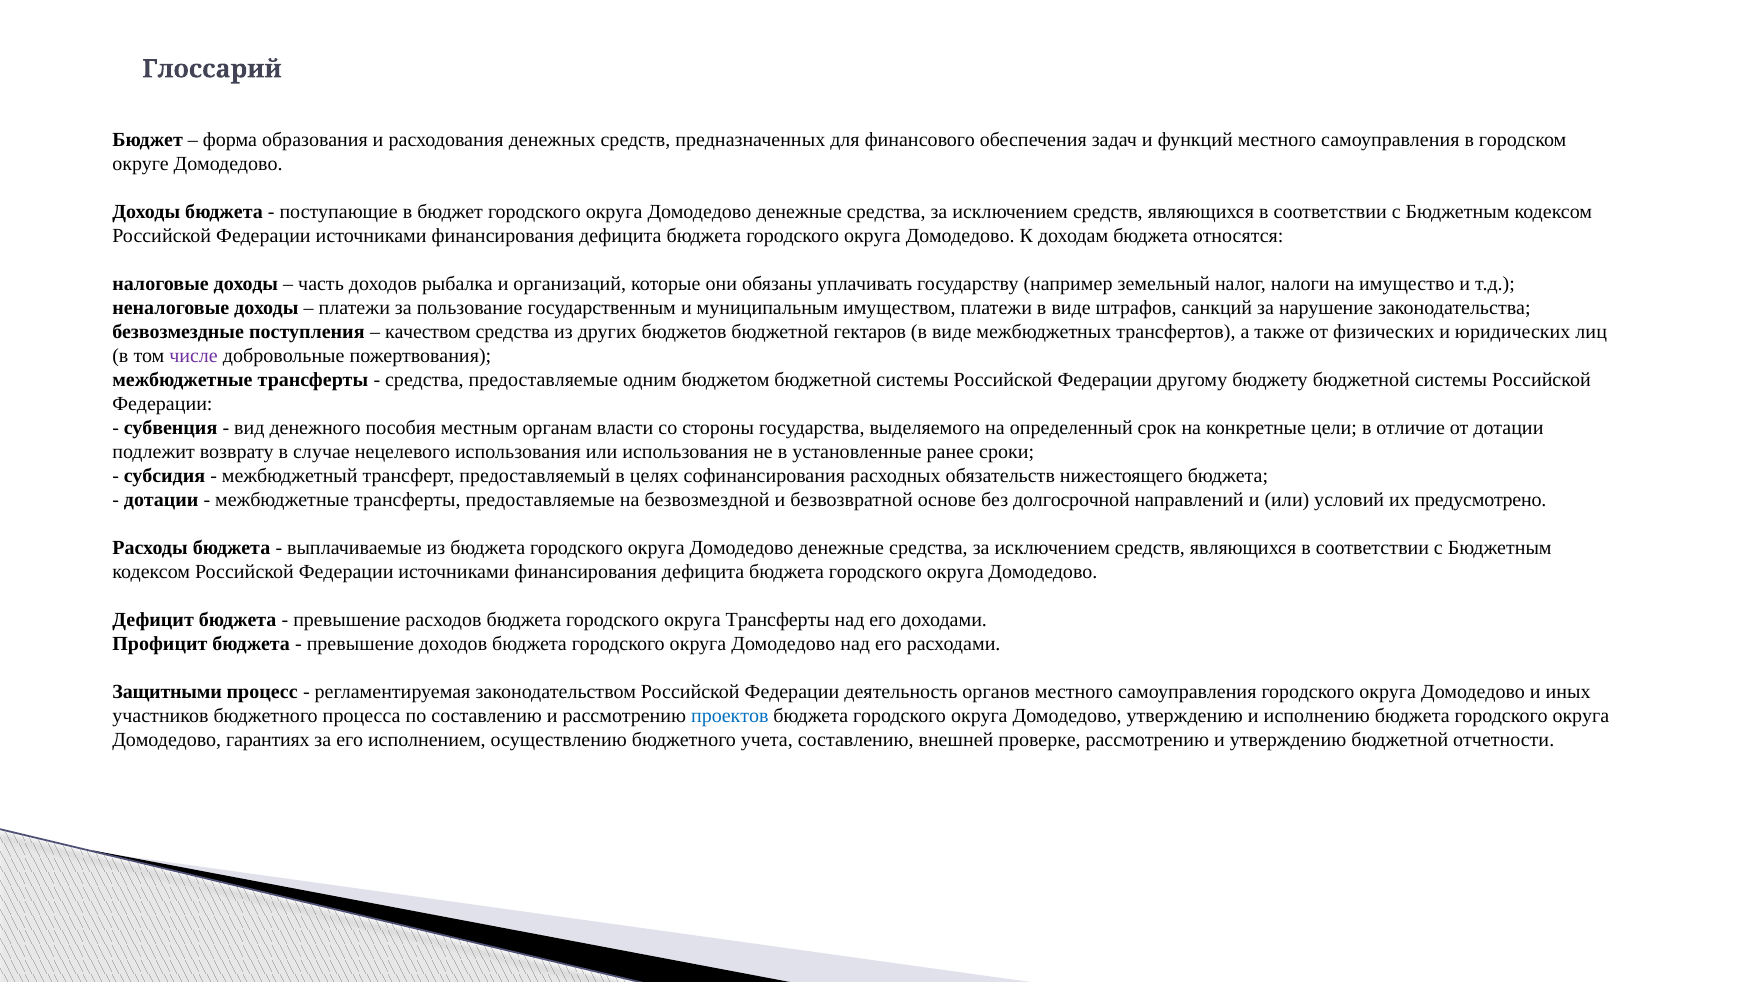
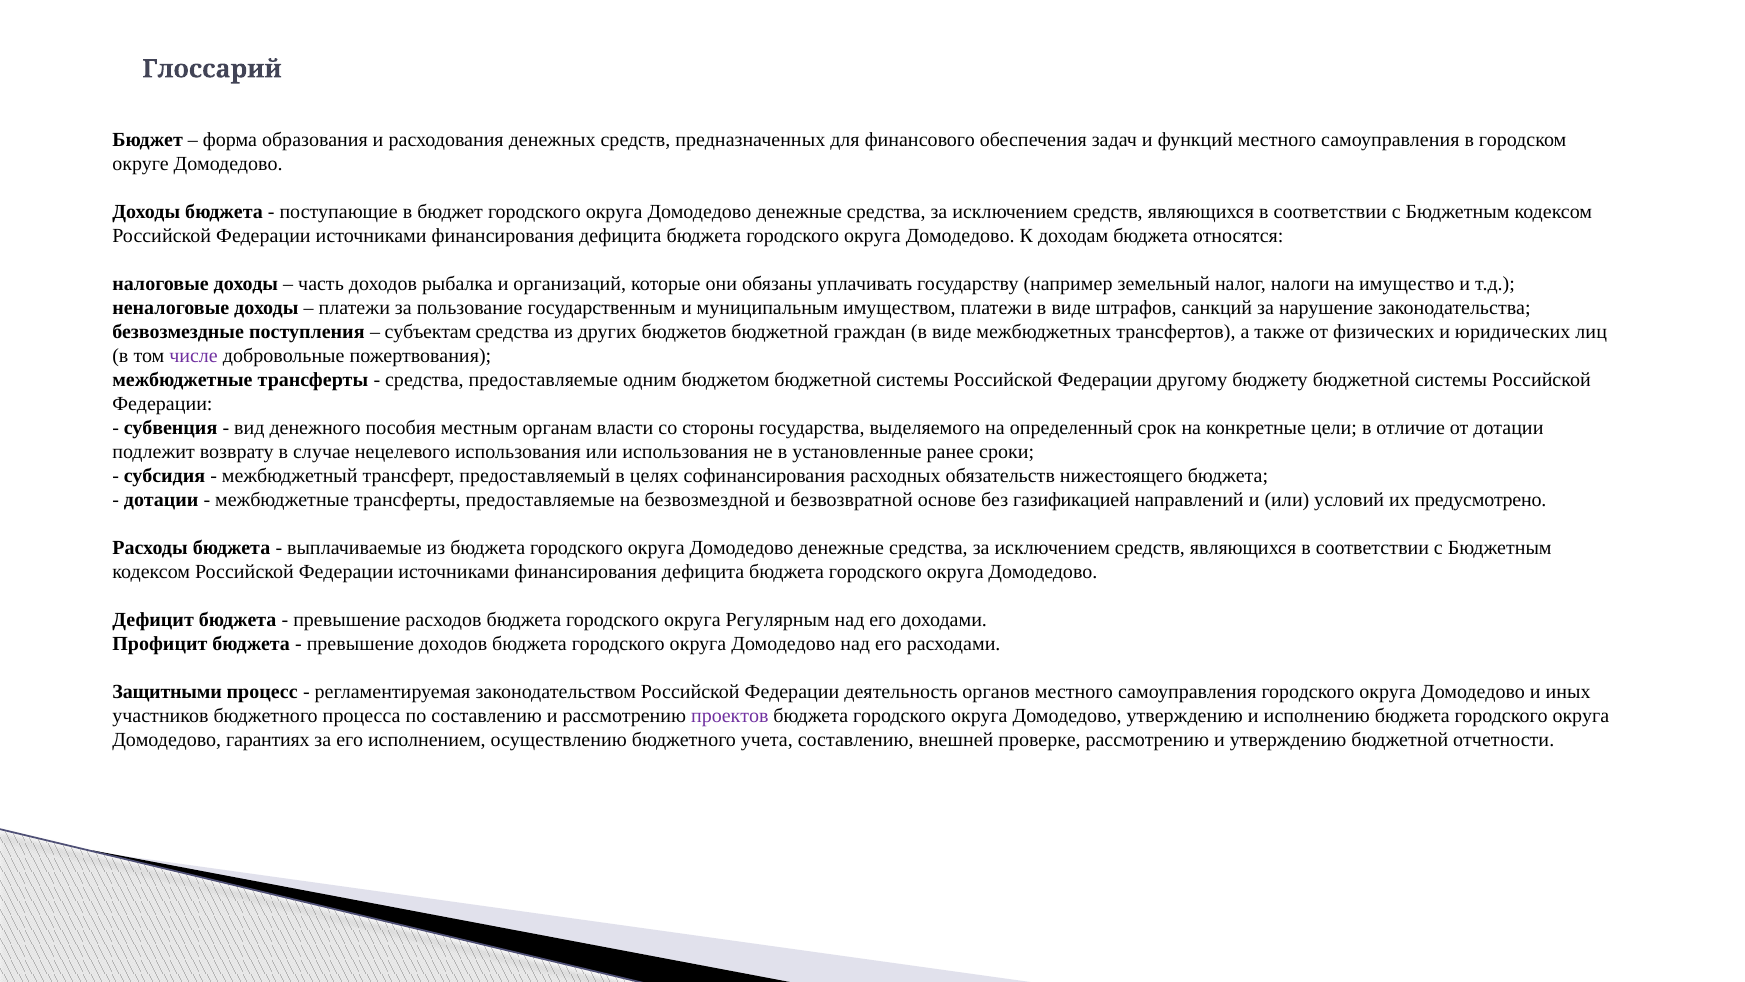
качеством: качеством -> субъектам (428, 332)
гектаров: гектаров -> граждан (870, 332)
долгосрочной: долгосрочной -> газификацией (1071, 500)
округа Трансферты: Трансферты -> Регулярным (778, 620)
проектов colour: blue -> purple (730, 716)
